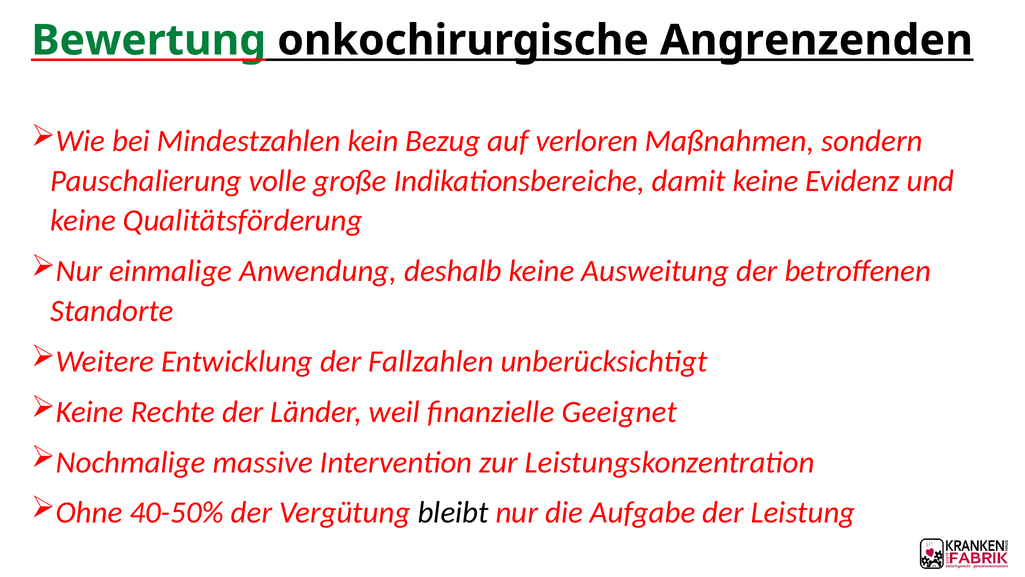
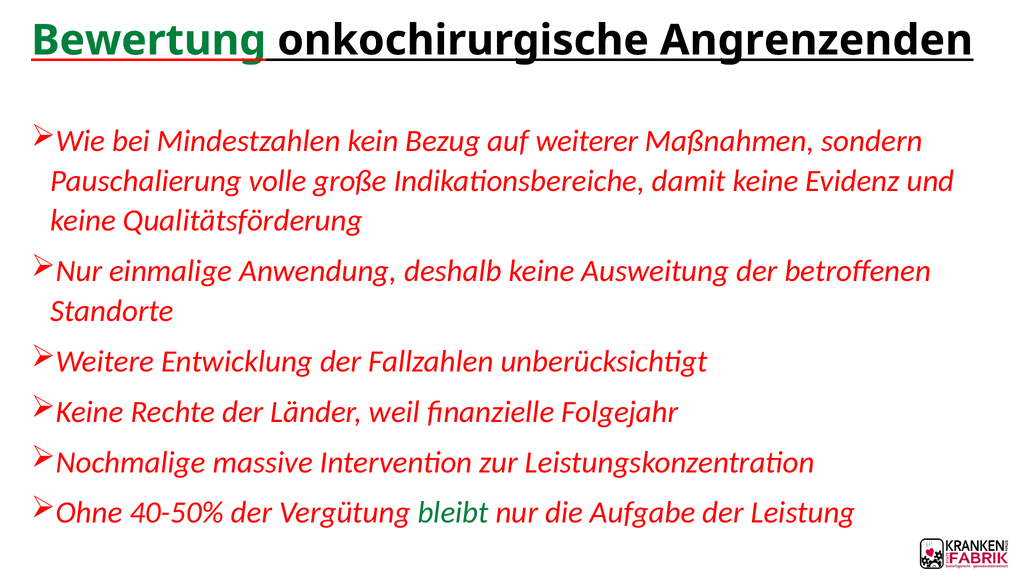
verloren: verloren -> weiterer (587, 141)
Geeignet: Geeignet -> Folgejahr (620, 412)
bleibt colour: black -> green (453, 512)
